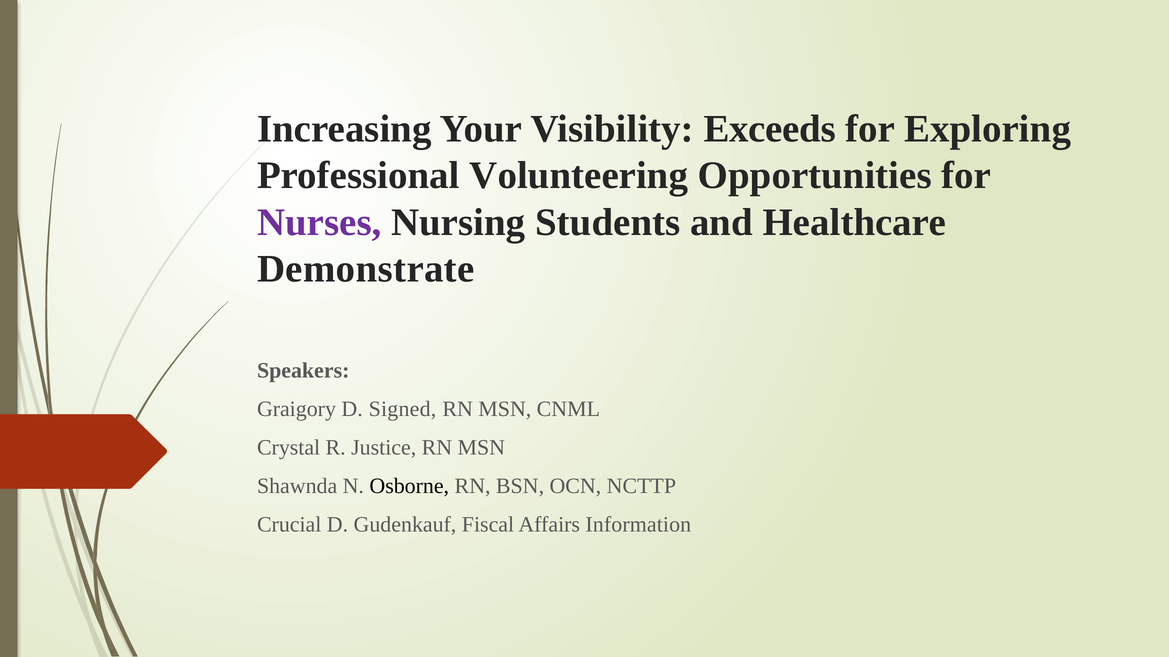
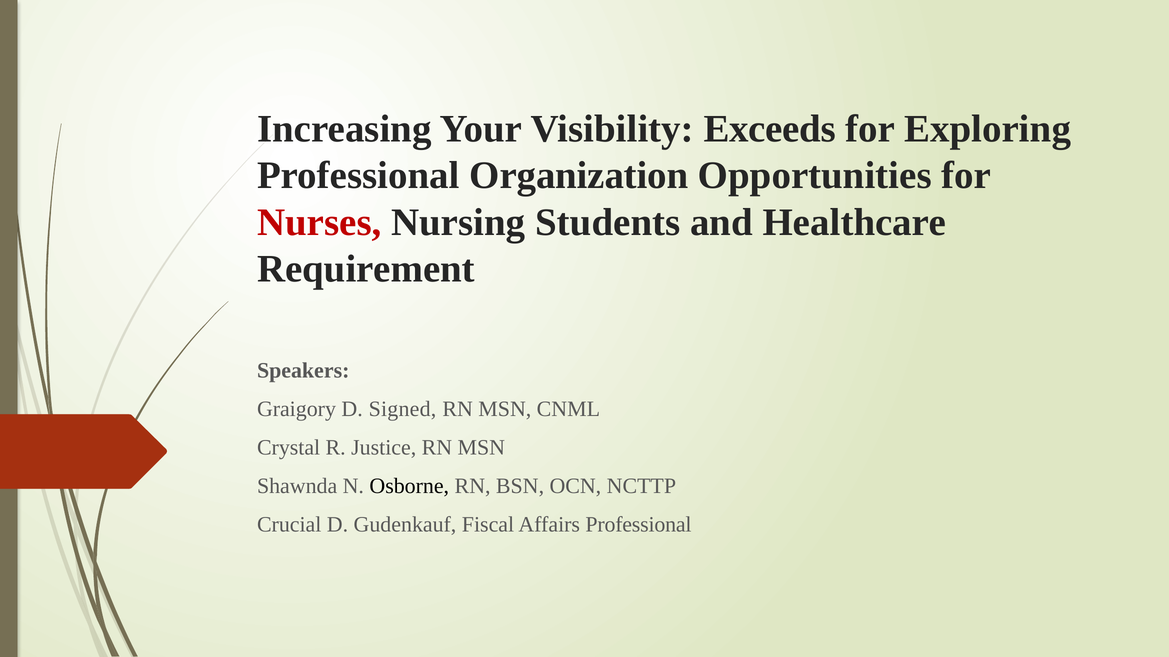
Volunteering: Volunteering -> Organization (579, 176)
Nurses colour: purple -> red (319, 223)
Demonstrate: Demonstrate -> Requirement (366, 269)
Affairs Information: Information -> Professional (638, 525)
